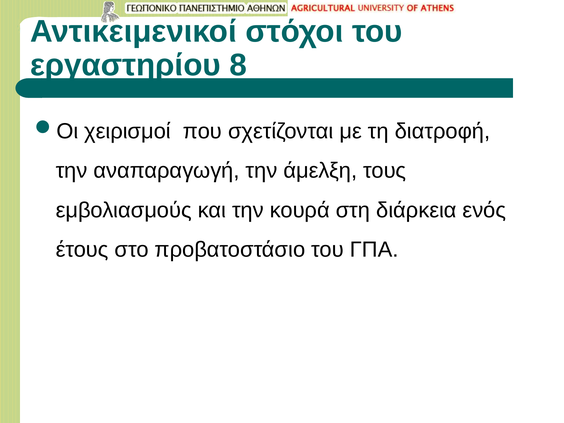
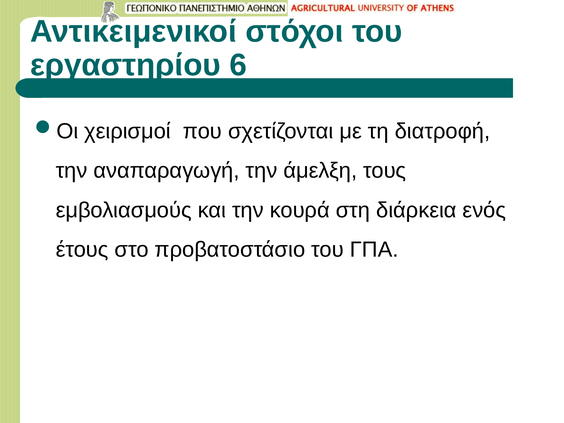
8: 8 -> 6 (238, 65)
